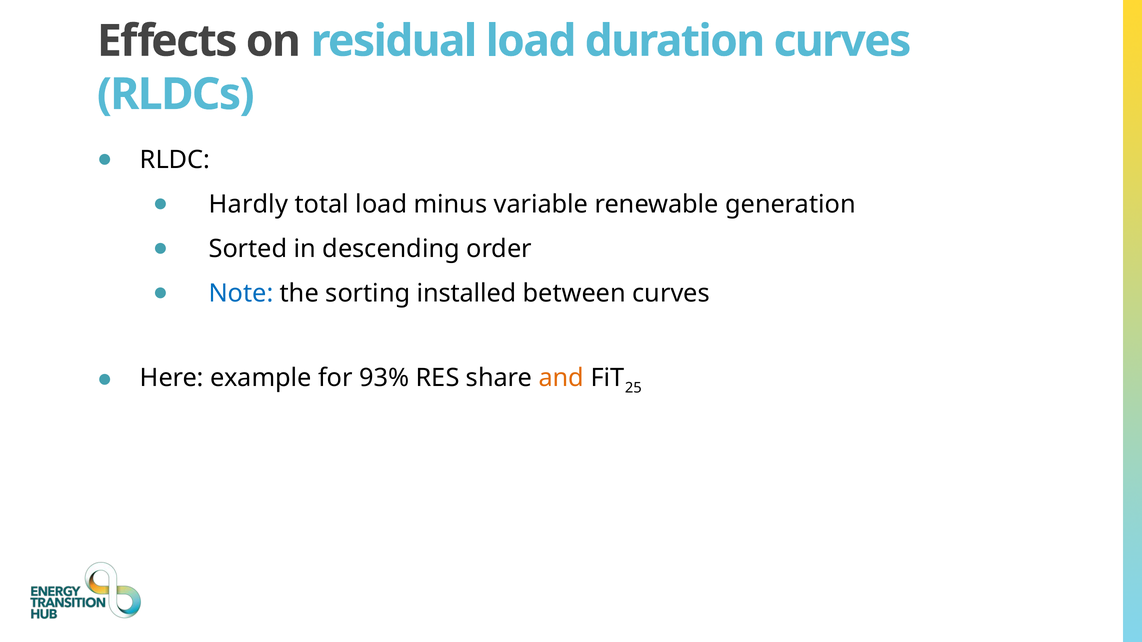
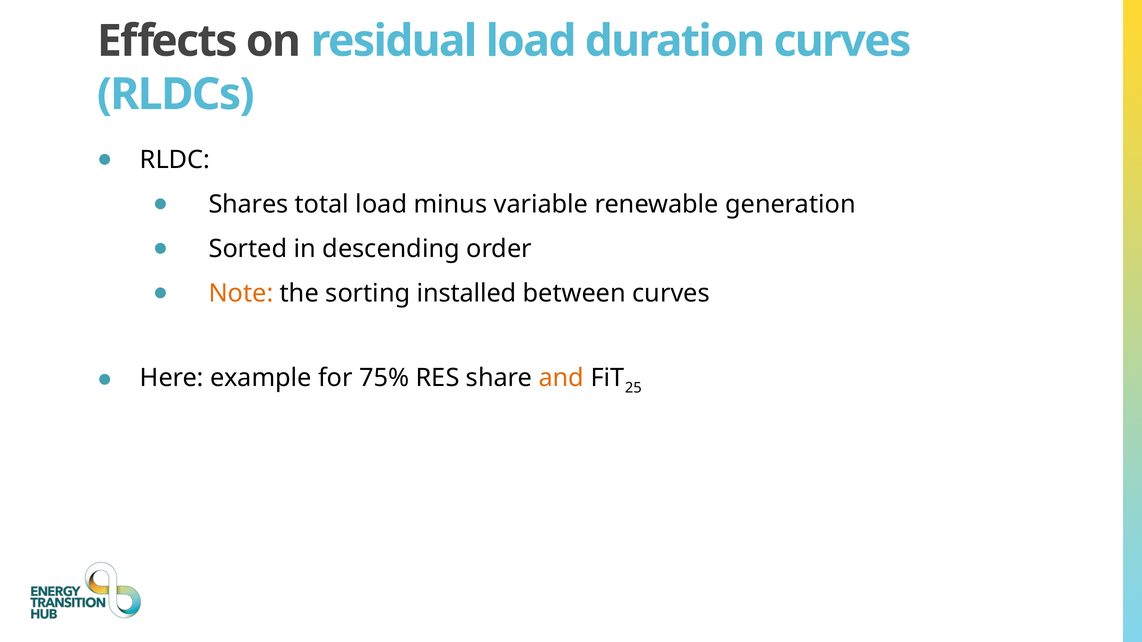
Hardly: Hardly -> Shares (249, 205)
Note colour: blue -> orange (241, 293)
93%: 93% -> 75% (384, 378)
